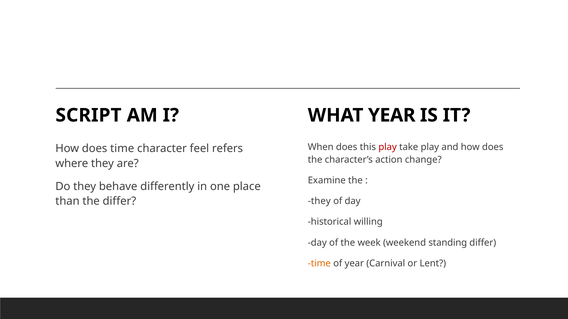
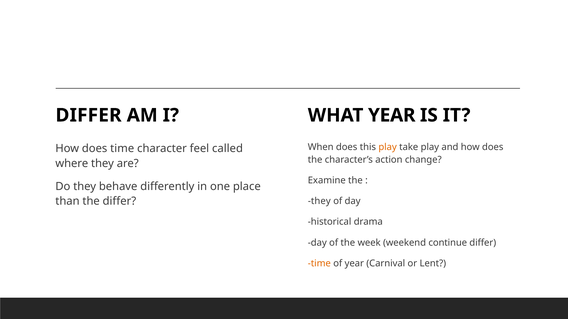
SCRIPT: SCRIPT -> DIFFER (89, 115)
play colour: red -> orange (388, 147)
refers: refers -> called (227, 149)
willing: willing -> drama (368, 222)
standing: standing -> continue (448, 243)
